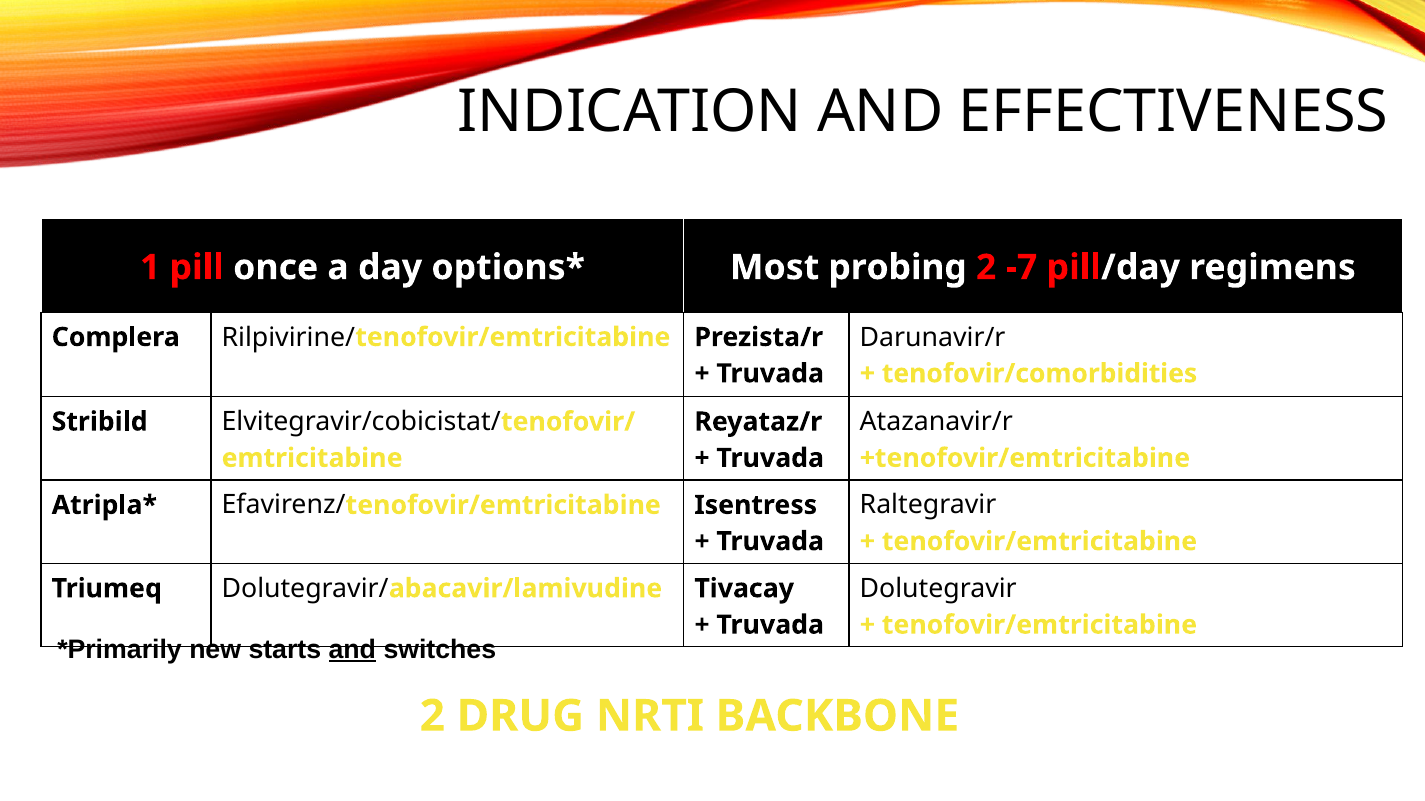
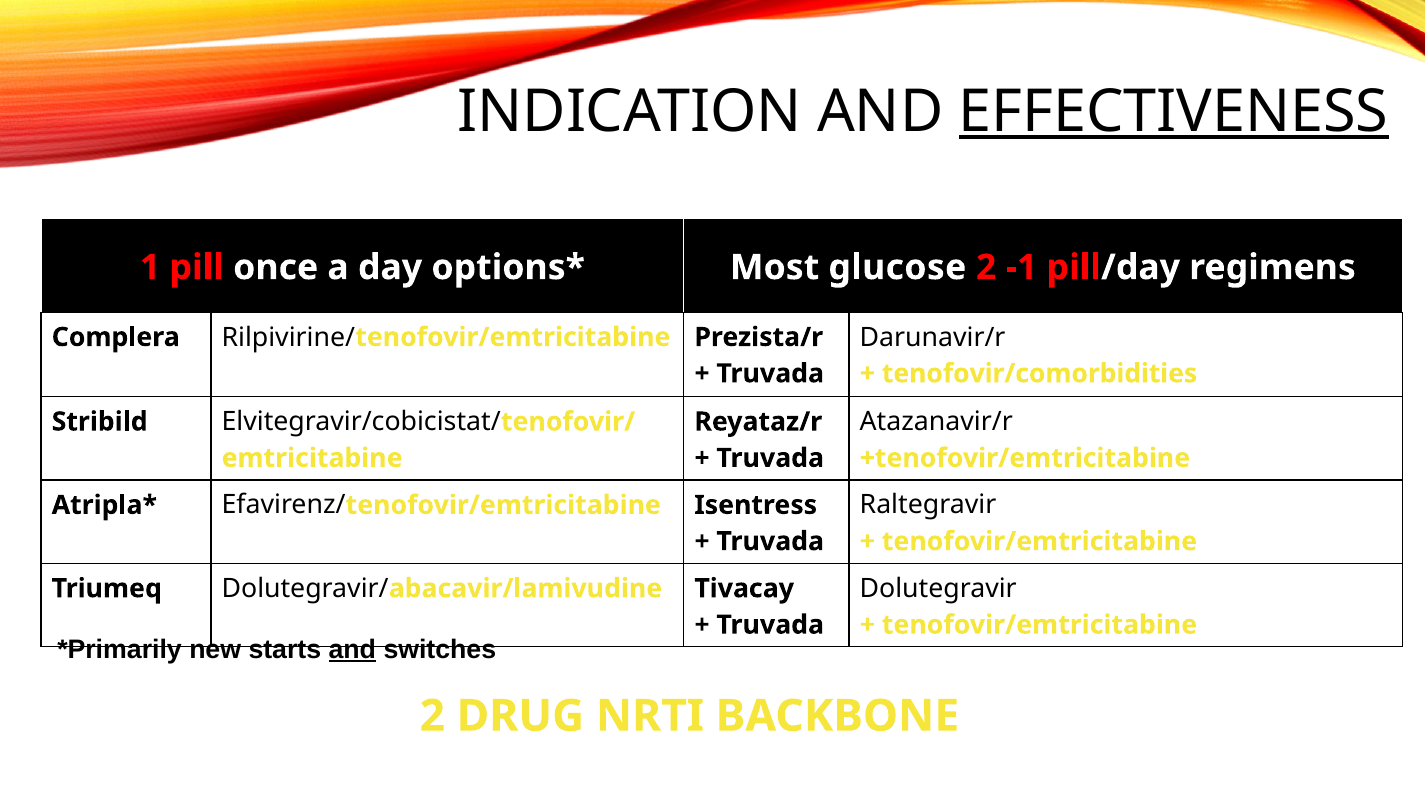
EFFECTIVENESS underline: none -> present (1174, 112)
probing: probing -> glucose (897, 268)
-7: -7 -> -1 (1021, 268)
